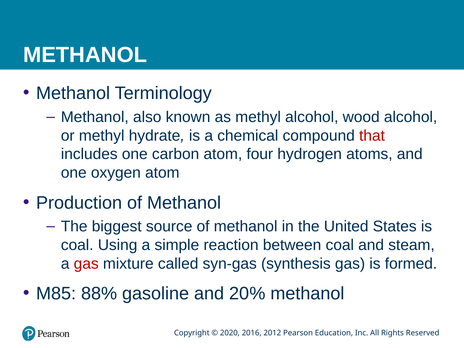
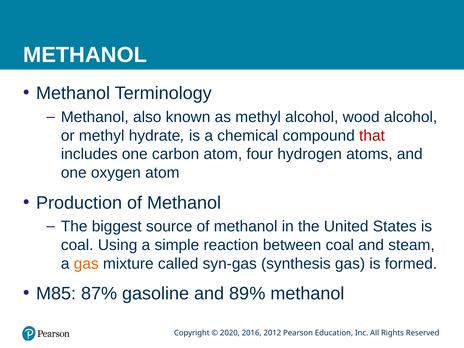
gas colour: red -> orange (86, 264)
88%: 88% -> 87% (99, 294)
20%: 20% -> 89% (247, 294)
